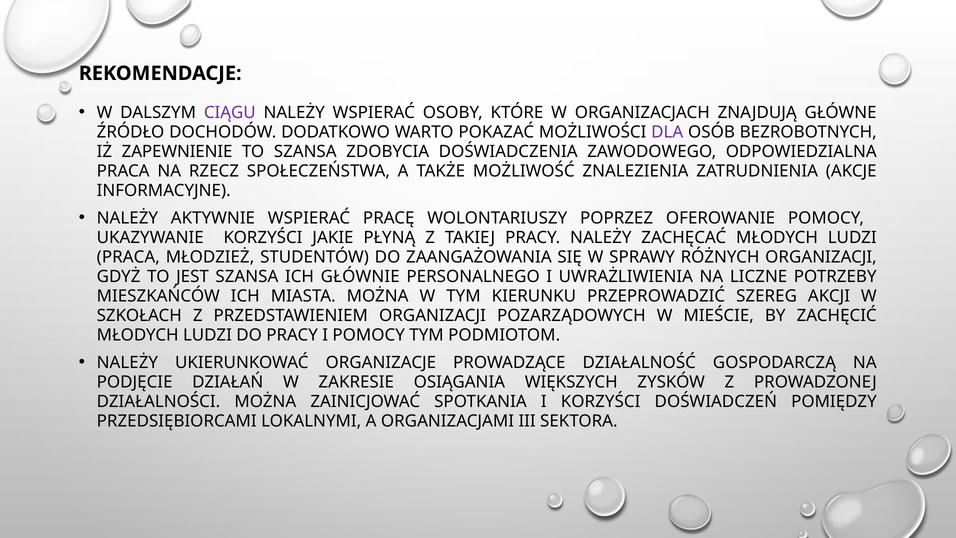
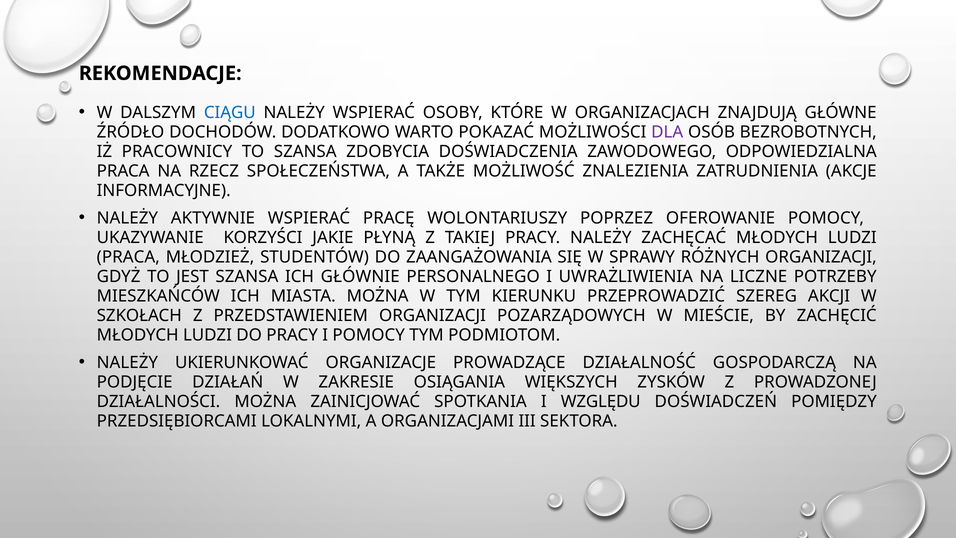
CIĄGU colour: purple -> blue (230, 112)
ZAPEWNIENIE: ZAPEWNIENIE -> PRACOWNICY (177, 151)
I KORZYŚCI: KORZYŚCI -> WZGLĘDU (601, 401)
